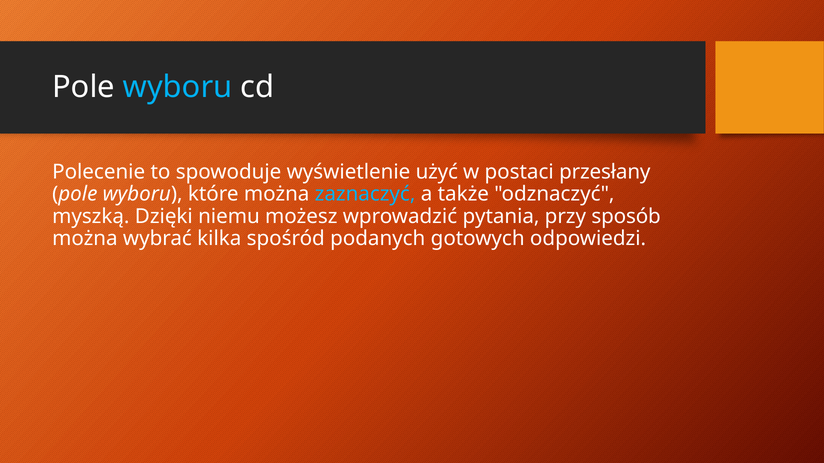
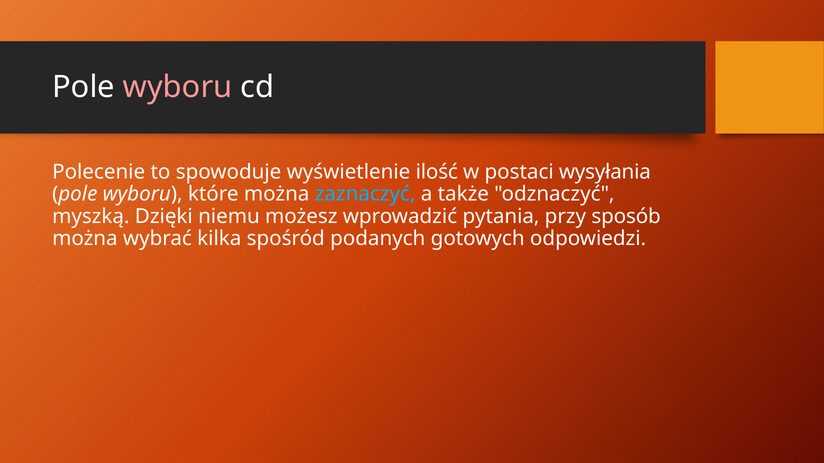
wyboru colour: light blue -> pink (178, 87)
użyć: użyć -> ilość (437, 172)
przesłany: przesłany -> wysyłania (605, 172)
